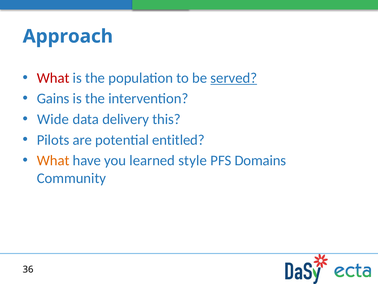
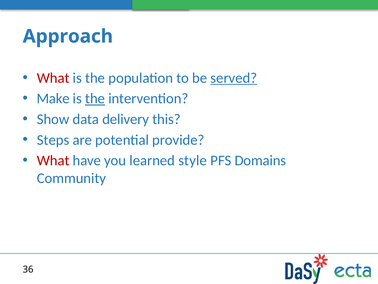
Gains: Gains -> Make (53, 98)
the underline: none -> present (95, 98)
Wide: Wide -> Show (53, 119)
Pilots: Pilots -> Steps (53, 140)
entitled: entitled -> provide (178, 140)
What colour: orange -> red (53, 160)
